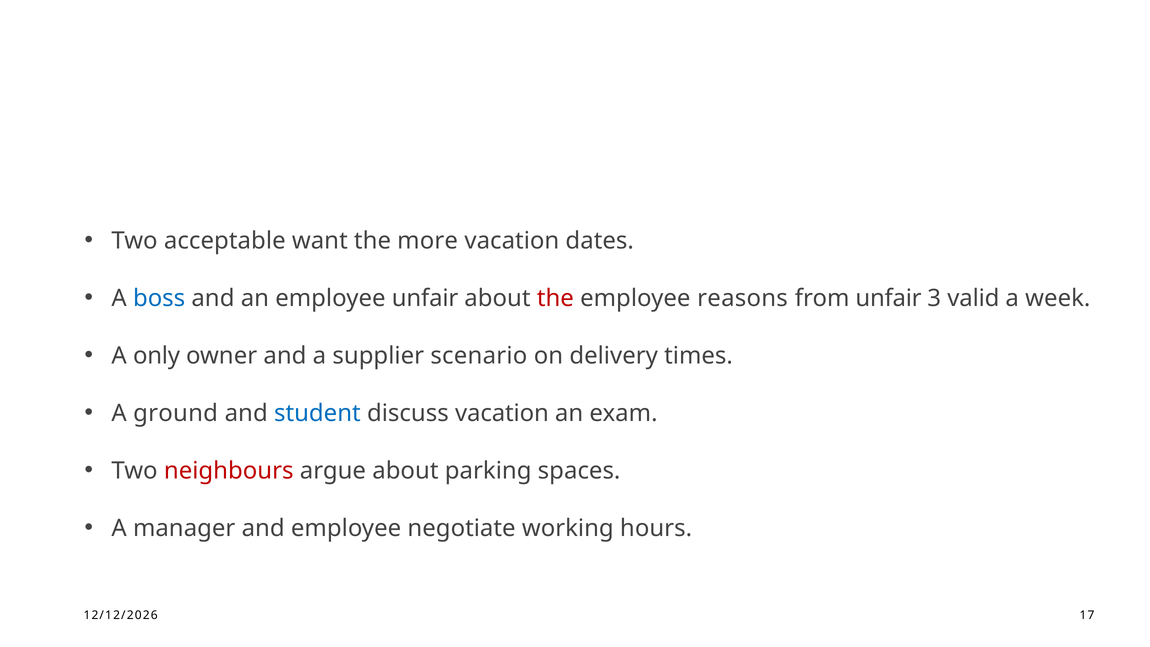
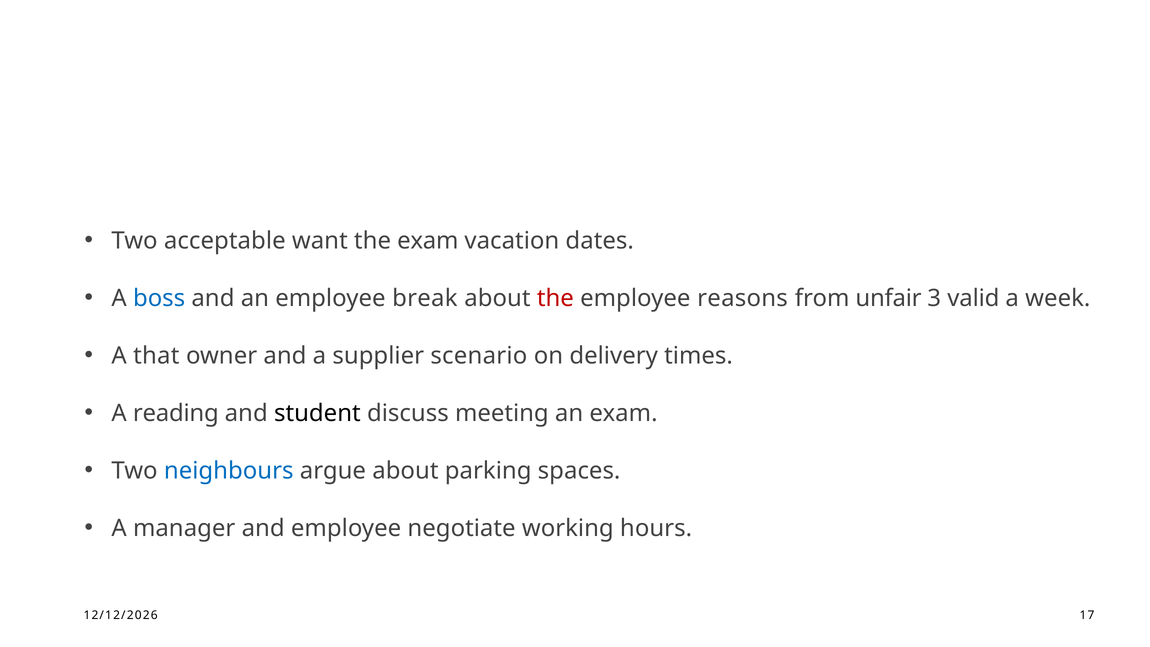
the more: more -> exam (428, 241)
employee unfair: unfair -> break (425, 298)
only: only -> that (156, 356)
ground: ground -> reading (176, 413)
student colour: blue -> black (317, 413)
discuss vacation: vacation -> meeting (502, 413)
neighbours colour: red -> blue (229, 471)
